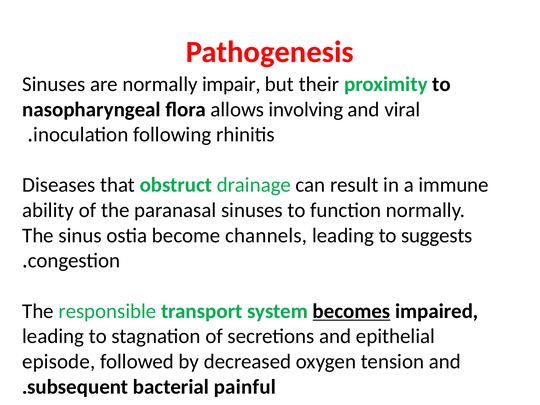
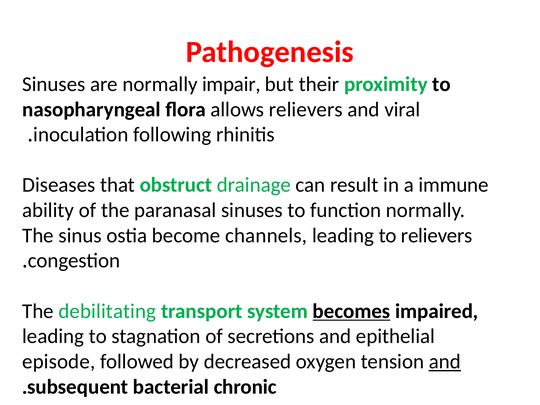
allows involving: involving -> relievers (306, 109)
to suggests: suggests -> relievers (437, 235)
responsible: responsible -> debilitating (107, 311)
and underline: none -> present (445, 362)
painful: painful -> chronic (245, 387)
